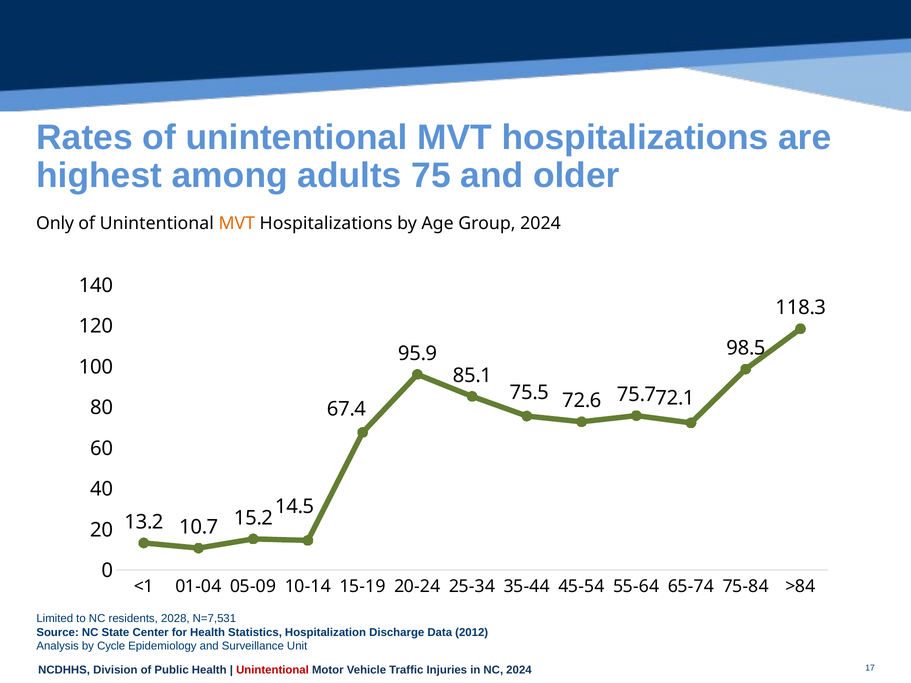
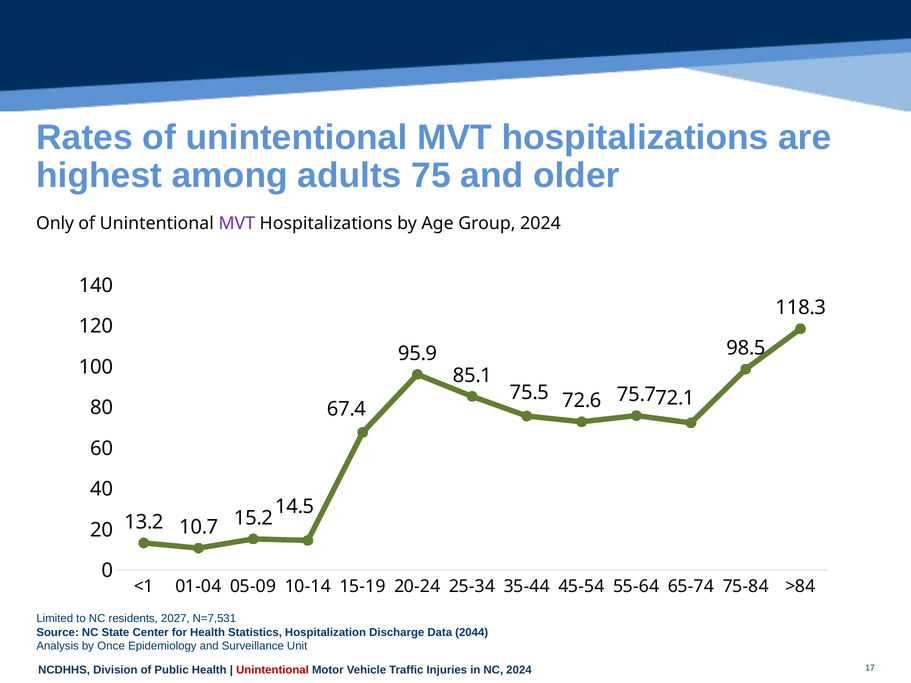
MVT colour: orange -> purple (237, 223)
2028: 2028 -> 2027 (175, 619)
2012: 2012 -> 2044 (472, 633)
Cycle: Cycle -> Once (111, 646)
